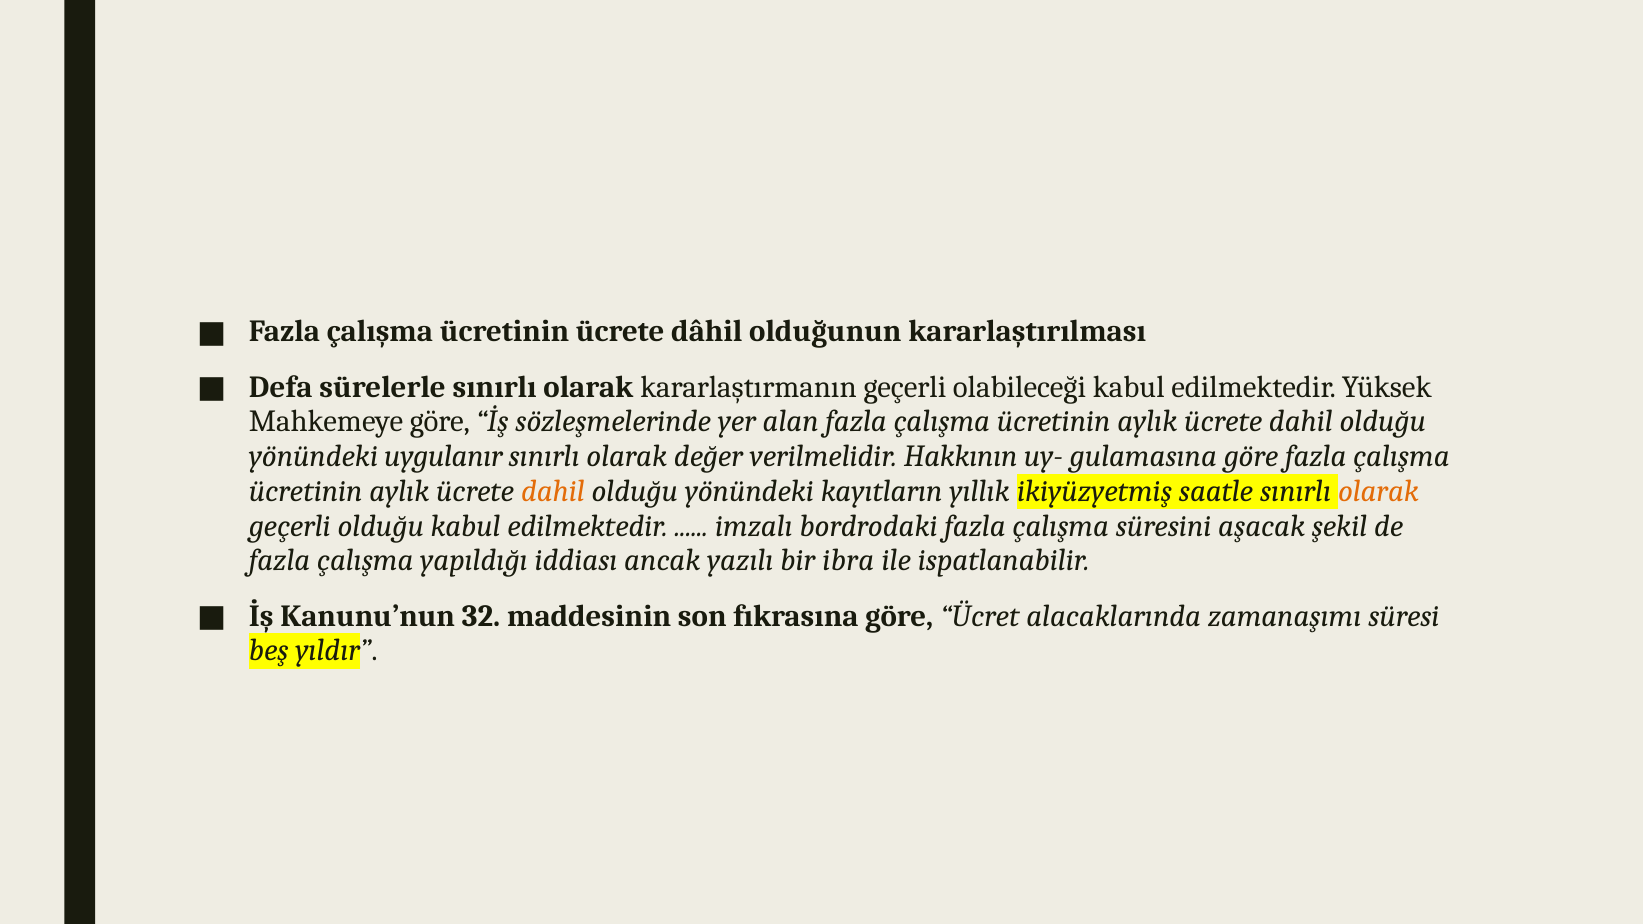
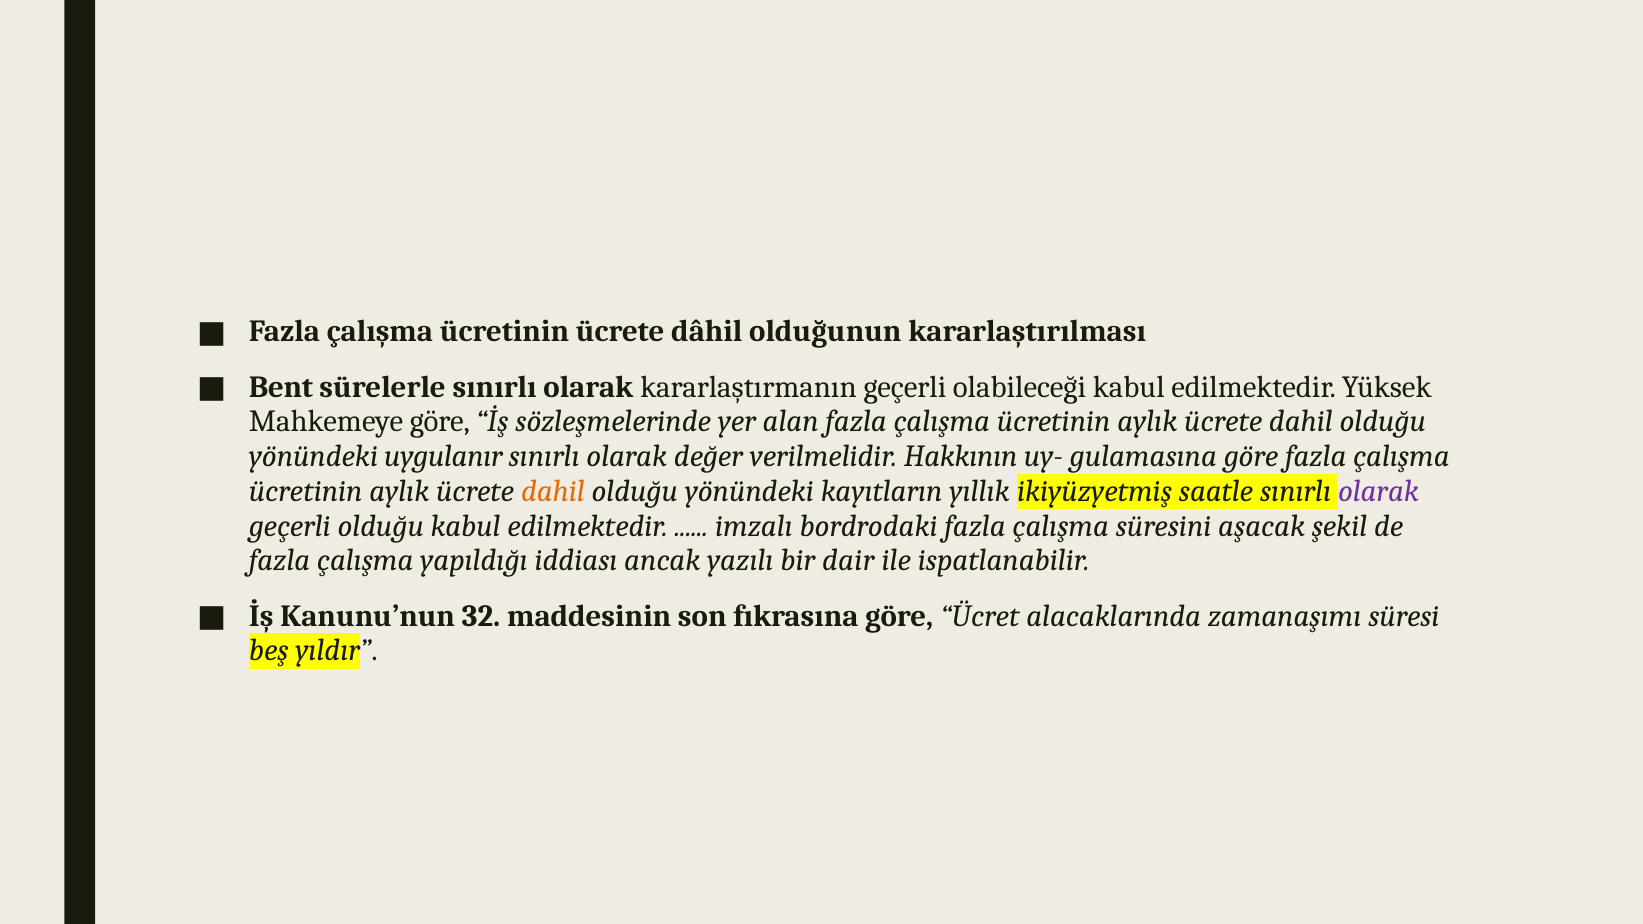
Defa: Defa -> Bent (281, 387)
olarak colour: orange -> purple (1378, 491)
ibra: ibra -> dair (848, 561)
